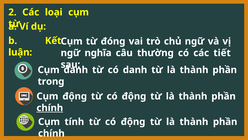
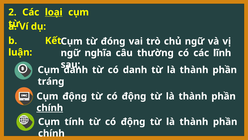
loại underline: none -> present (54, 12)
tiết: tiết -> lĩnh (222, 53)
trong: trong -> tráng (51, 81)
